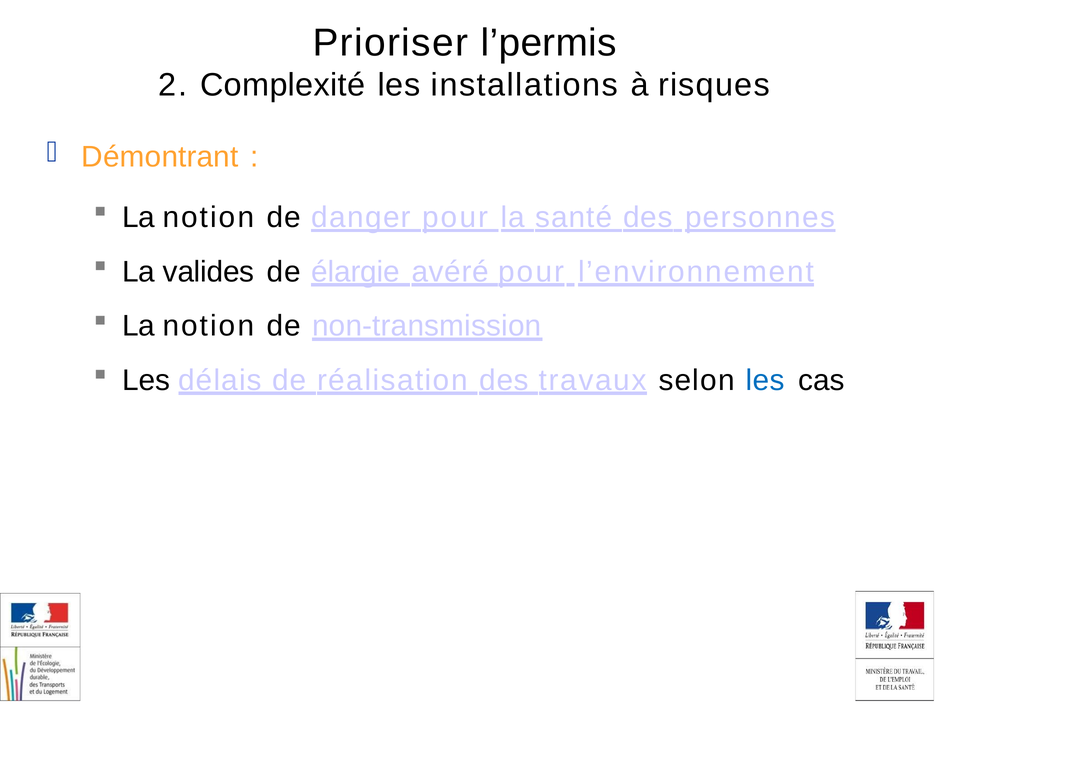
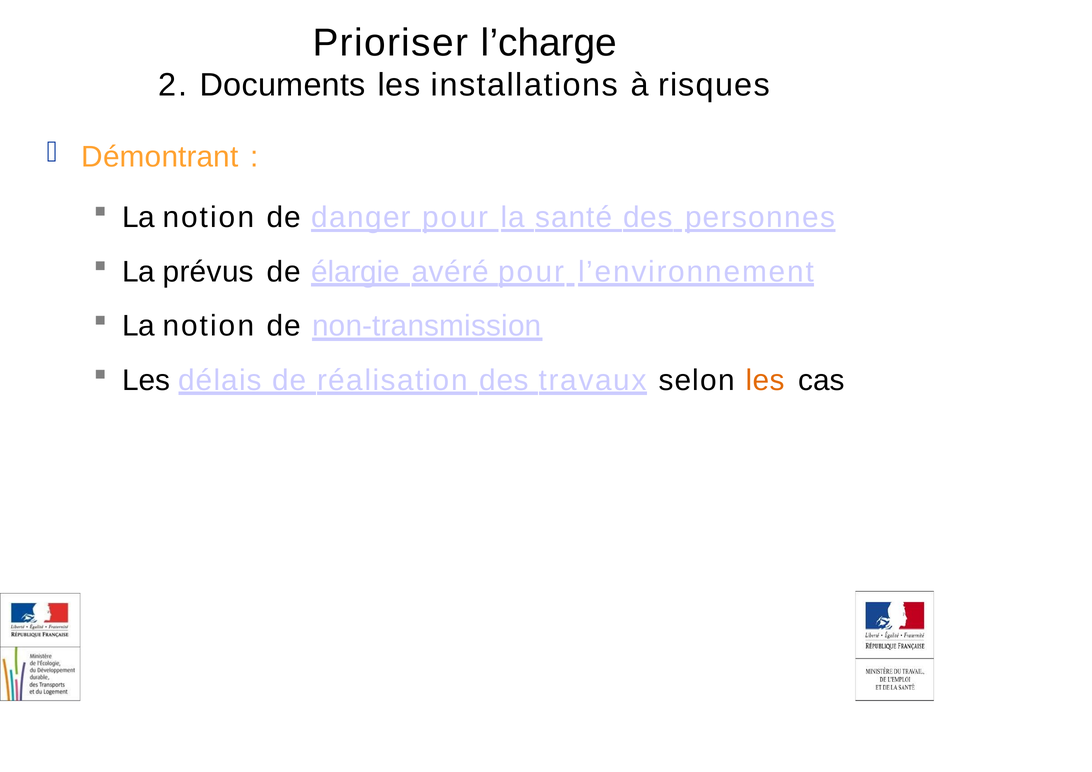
l’permis: l’permis -> l’charge (549, 43)
Complexité: Complexité -> Documents (283, 85)
valides: valides -> prévus (208, 272)
les colour: blue -> orange (765, 380)
